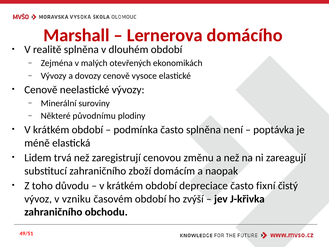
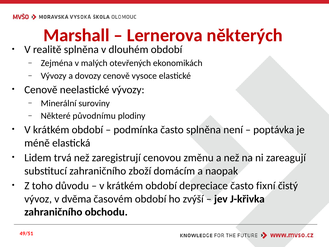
domácího: domácího -> některých (245, 35)
vzniku: vzniku -> dvěma (76, 199)
